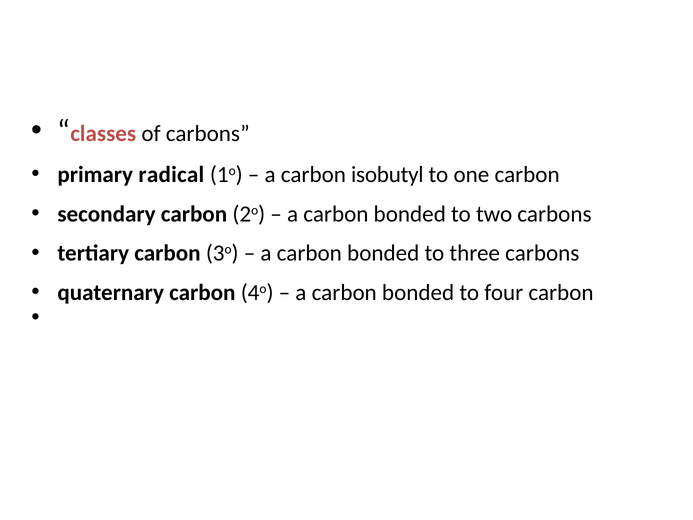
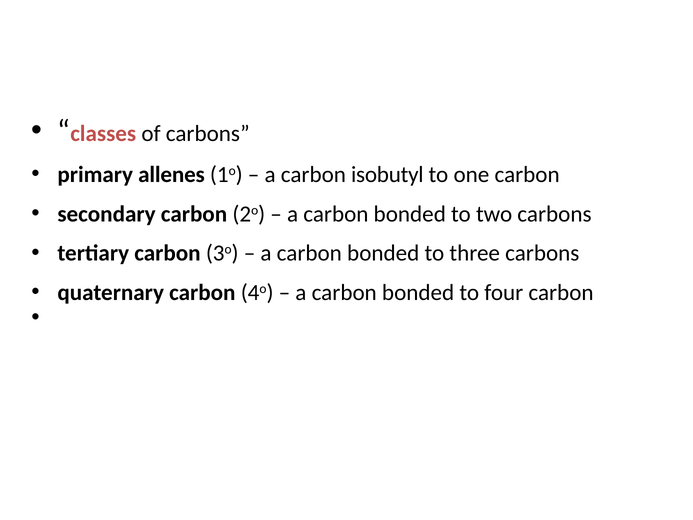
radical: radical -> allenes (172, 175)
